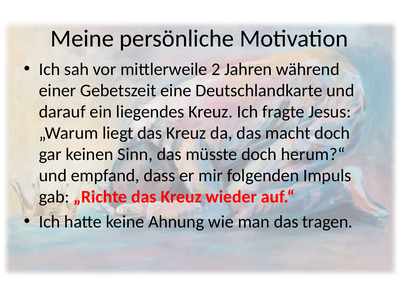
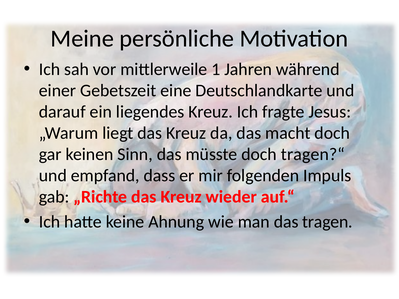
2: 2 -> 1 (216, 69)
herum?“: herum?“ -> tragen?“ (313, 154)
